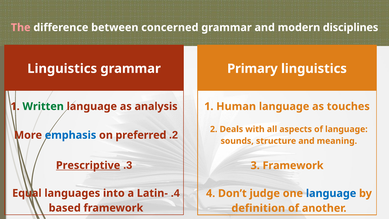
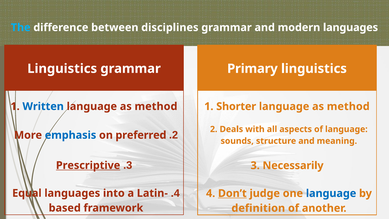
The colour: pink -> light blue (21, 27)
concerned: concerned -> disciplines (170, 27)
modern disciplines: disciplines -> languages (351, 27)
Written colour: green -> blue (43, 106)
analysis: analysis -> method (156, 106)
Human: Human -> Shorter (236, 106)
touches: touches -> method (348, 106)
3 Framework: Framework -> Necessarily (293, 165)
Don’t underline: none -> present (232, 193)
